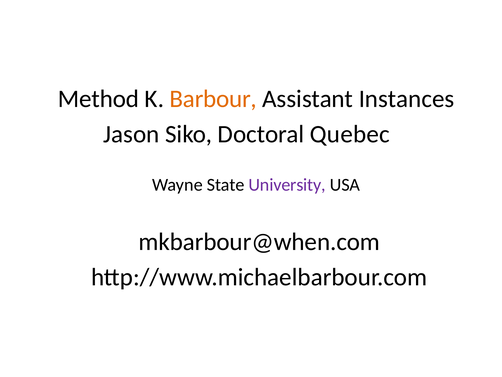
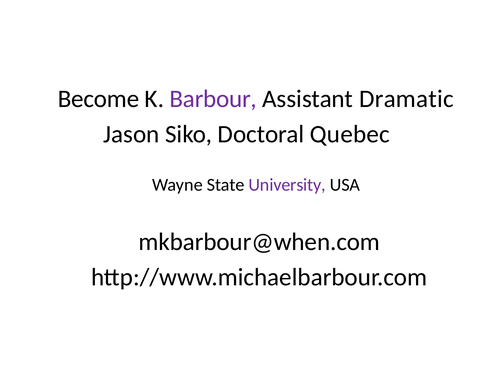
Method: Method -> Become (98, 99)
Barbour colour: orange -> purple (213, 99)
Instances: Instances -> Dramatic (406, 99)
